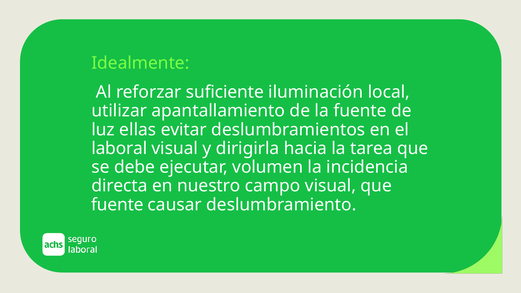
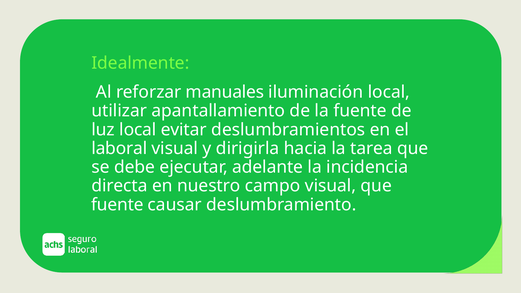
suficiente: suficiente -> manuales (225, 92)
luz ellas: ellas -> local (138, 130)
volumen: volumen -> adelante (268, 167)
